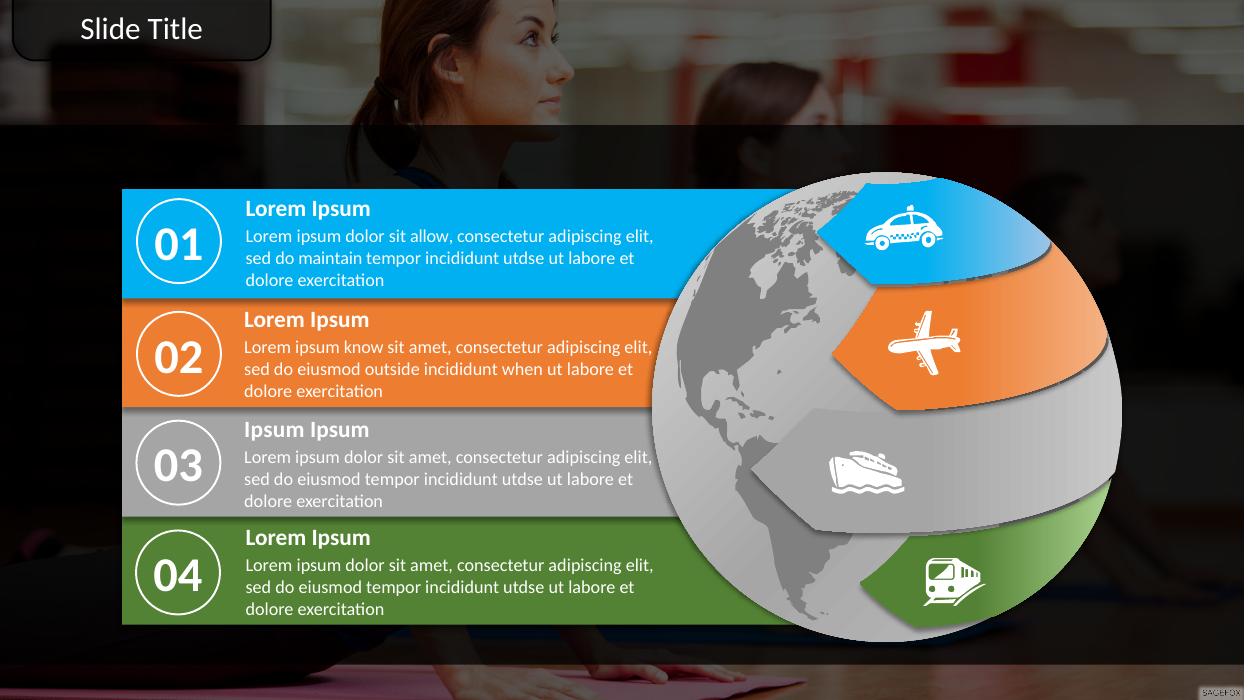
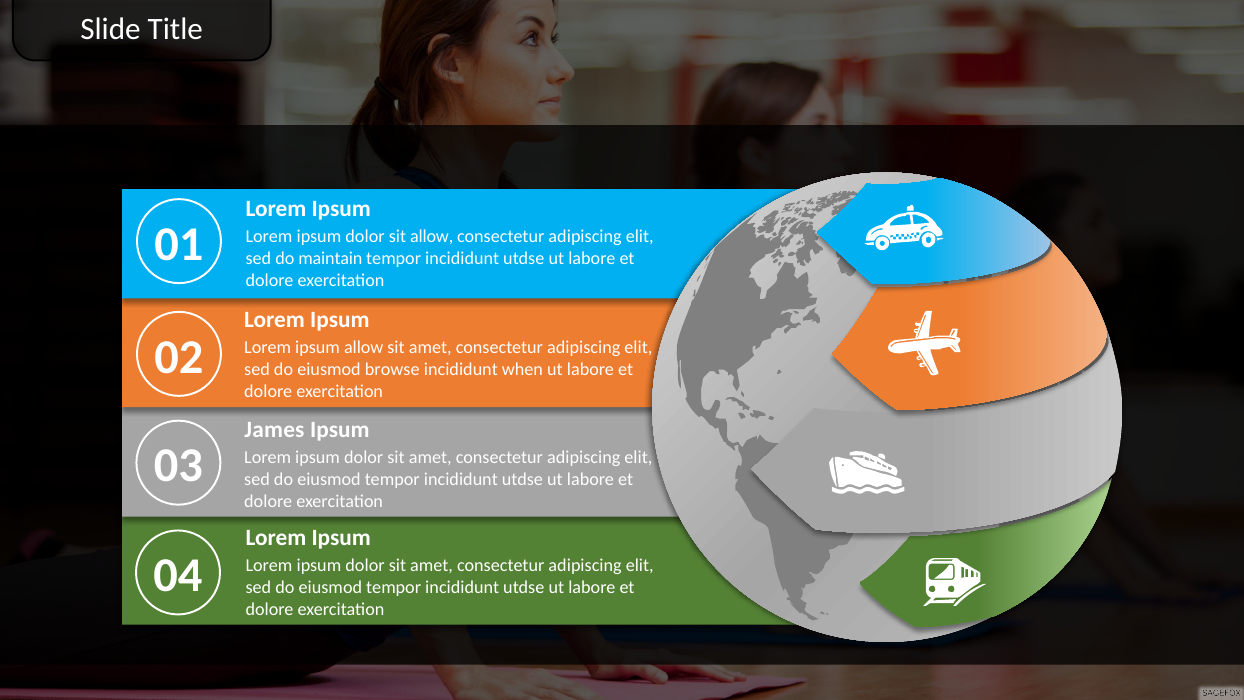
ipsum know: know -> allow (364, 348)
outside: outside -> browse (392, 369)
Ipsum: Ipsum -> James (274, 430)
